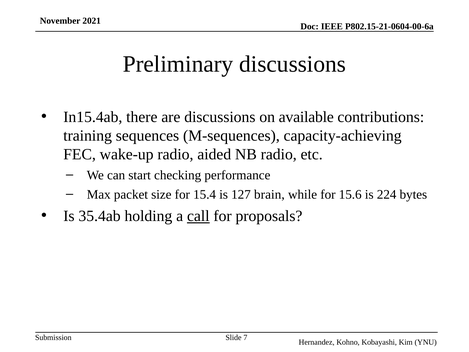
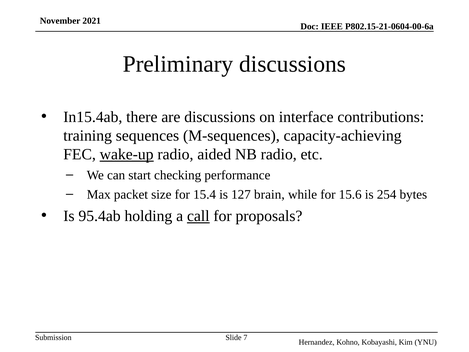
available: available -> interface (306, 117)
wake-up underline: none -> present (127, 154)
224: 224 -> 254 (387, 194)
35.4ab: 35.4ab -> 95.4ab (100, 216)
